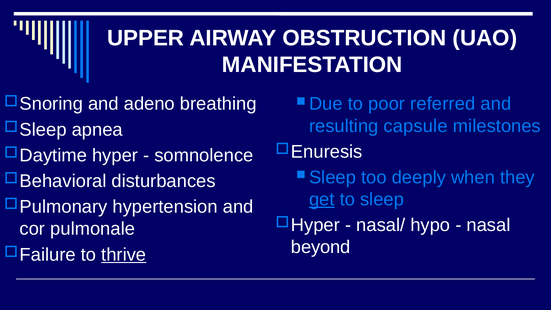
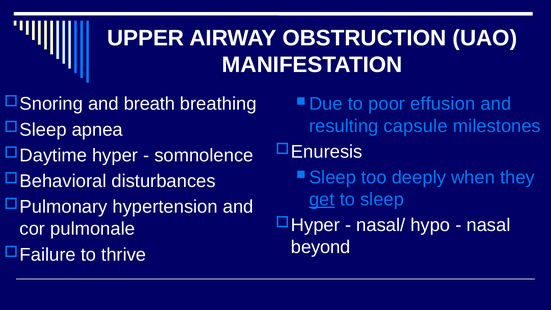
adeno: adeno -> breath (149, 104)
referred: referred -> effusion (443, 104)
thrive underline: present -> none (124, 255)
